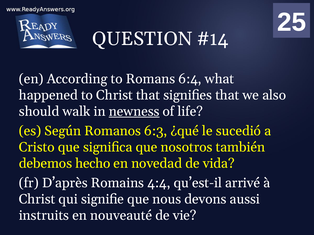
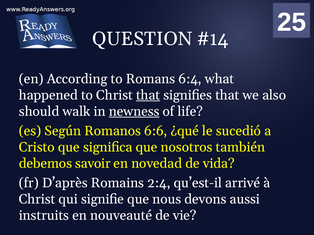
that underline: none -> present (148, 95)
6:3: 6:3 -> 6:6 (156, 131)
hecho: hecho -> savoir (93, 164)
4:4: 4:4 -> 2:4 (159, 183)
